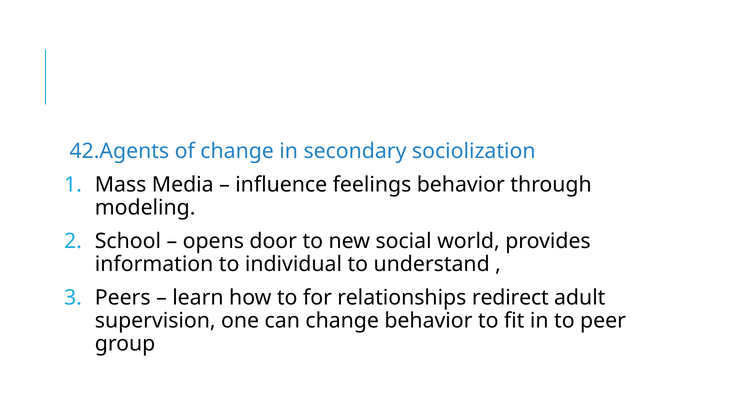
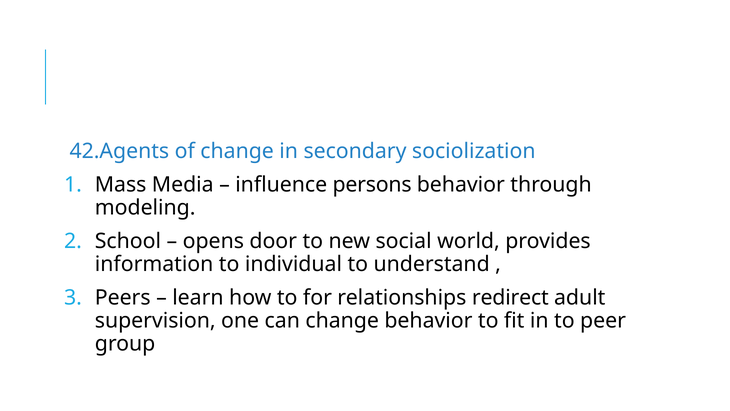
feelings: feelings -> persons (372, 185)
